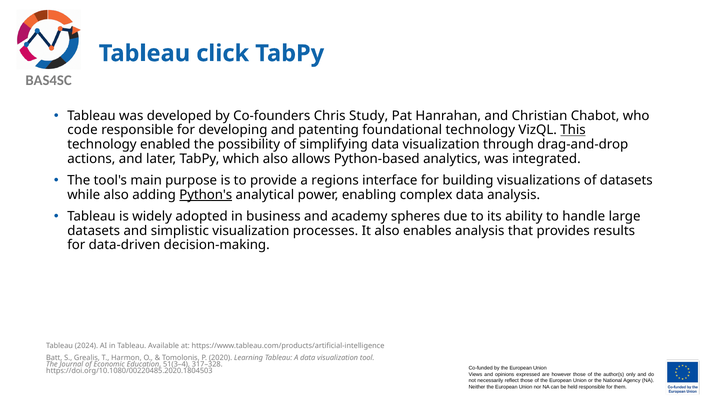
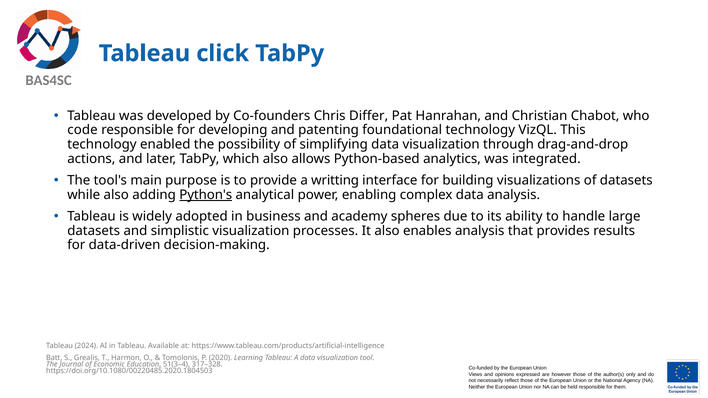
Study: Study -> Differ (369, 116)
This underline: present -> none (573, 130)
regions: regions -> writting (335, 181)
